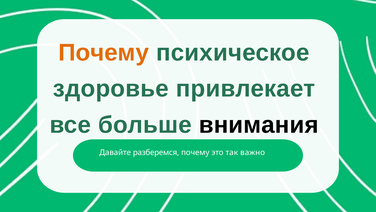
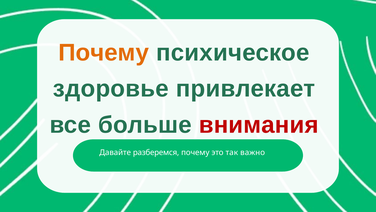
внимания colour: black -> red (259, 125)
